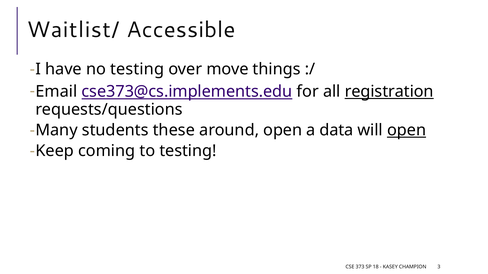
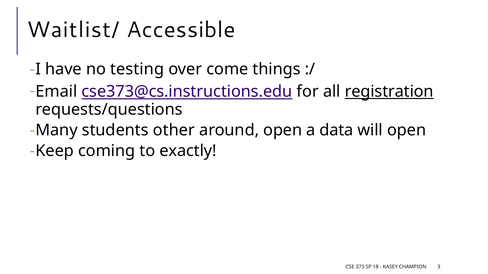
move: move -> come (227, 69)
cse373@cs.implements.edu: cse373@cs.implements.edu -> cse373@cs.instructions.edu (187, 92)
these: these -> other (174, 130)
open underline: present -> none (407, 130)
to testing: testing -> exactly (188, 151)
